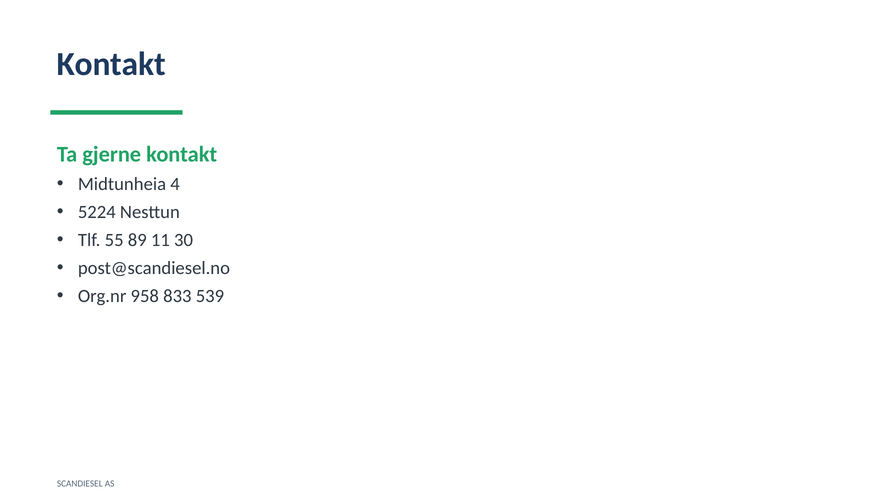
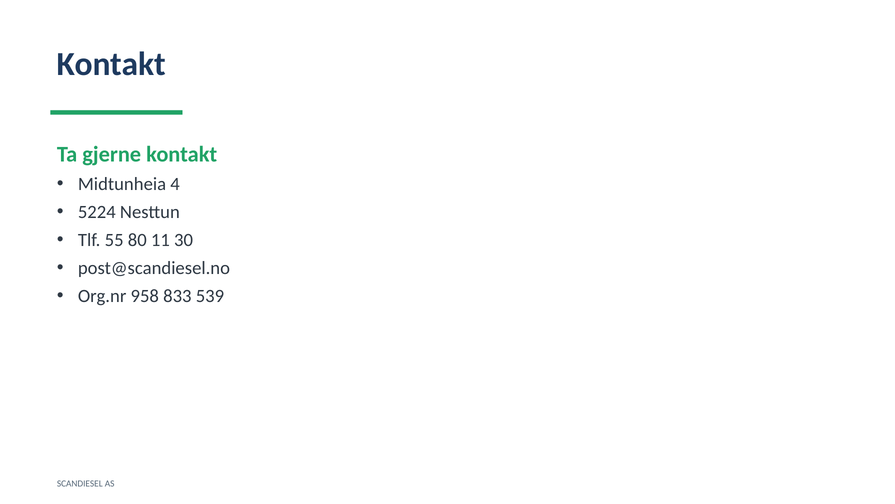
89: 89 -> 80 (137, 240)
